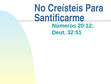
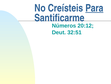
Para underline: none -> present (94, 8)
